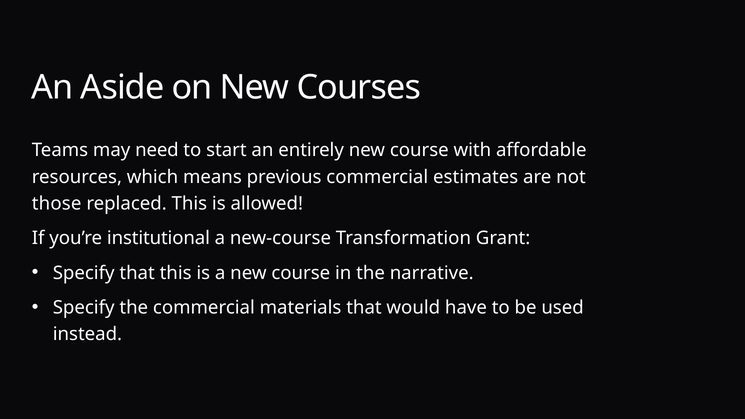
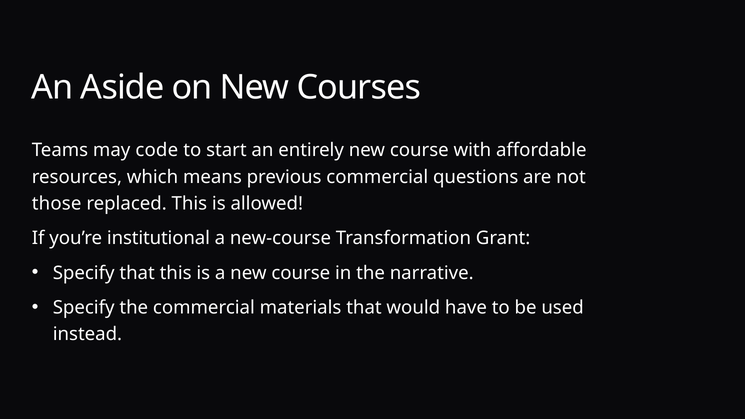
need: need -> code (157, 150)
estimates: estimates -> questions (476, 177)
